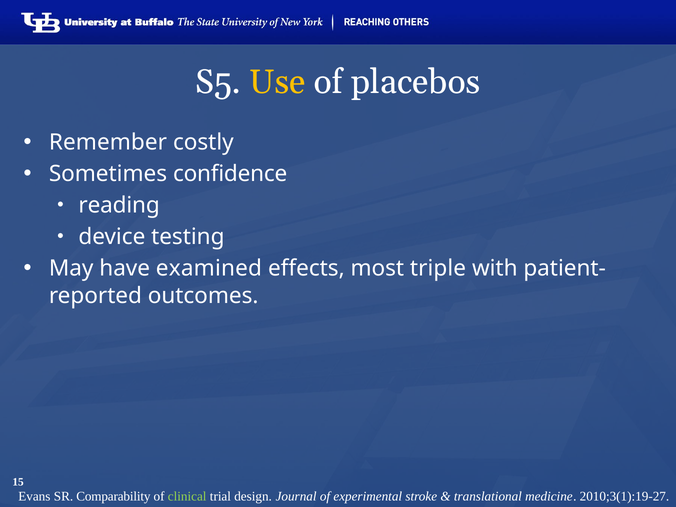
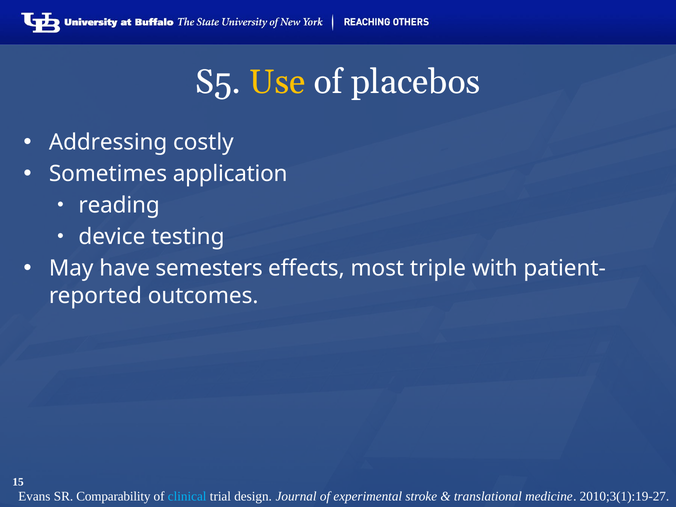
Remember: Remember -> Addressing (108, 142)
confidence: confidence -> application (230, 174)
examined: examined -> semesters (209, 269)
clinical colour: light green -> light blue (187, 496)
